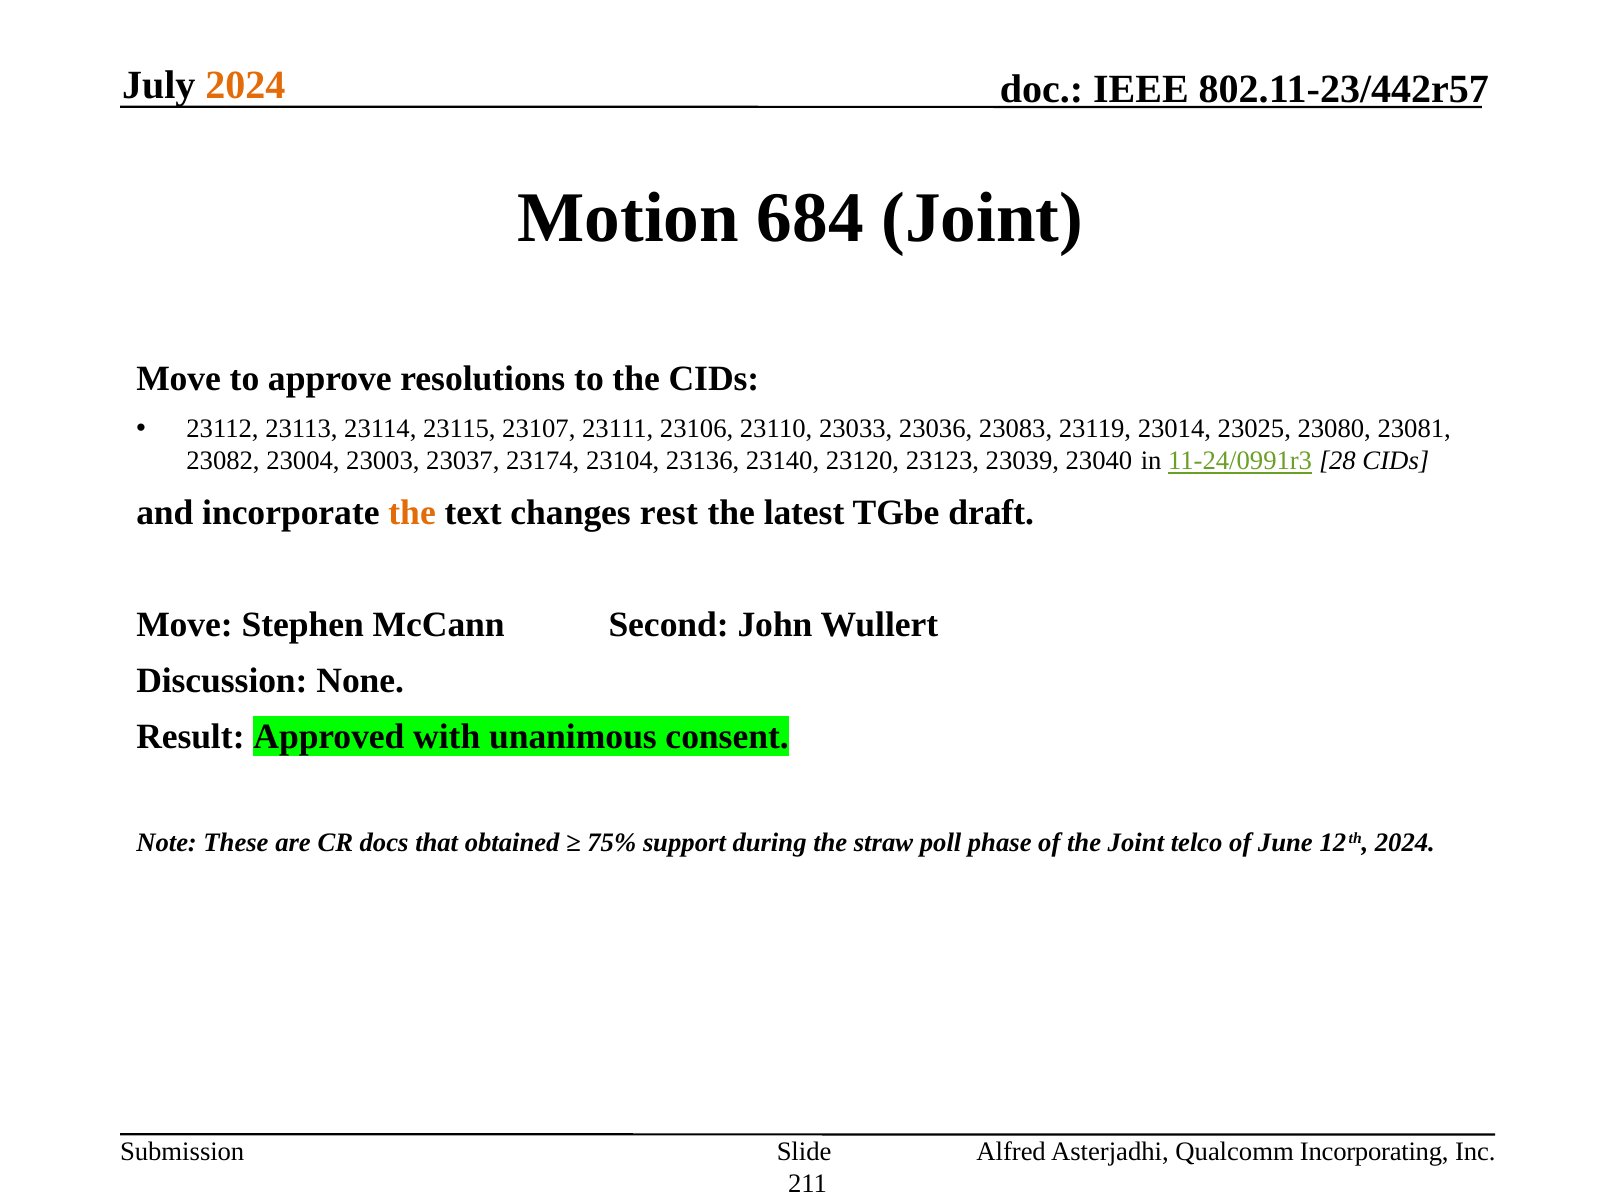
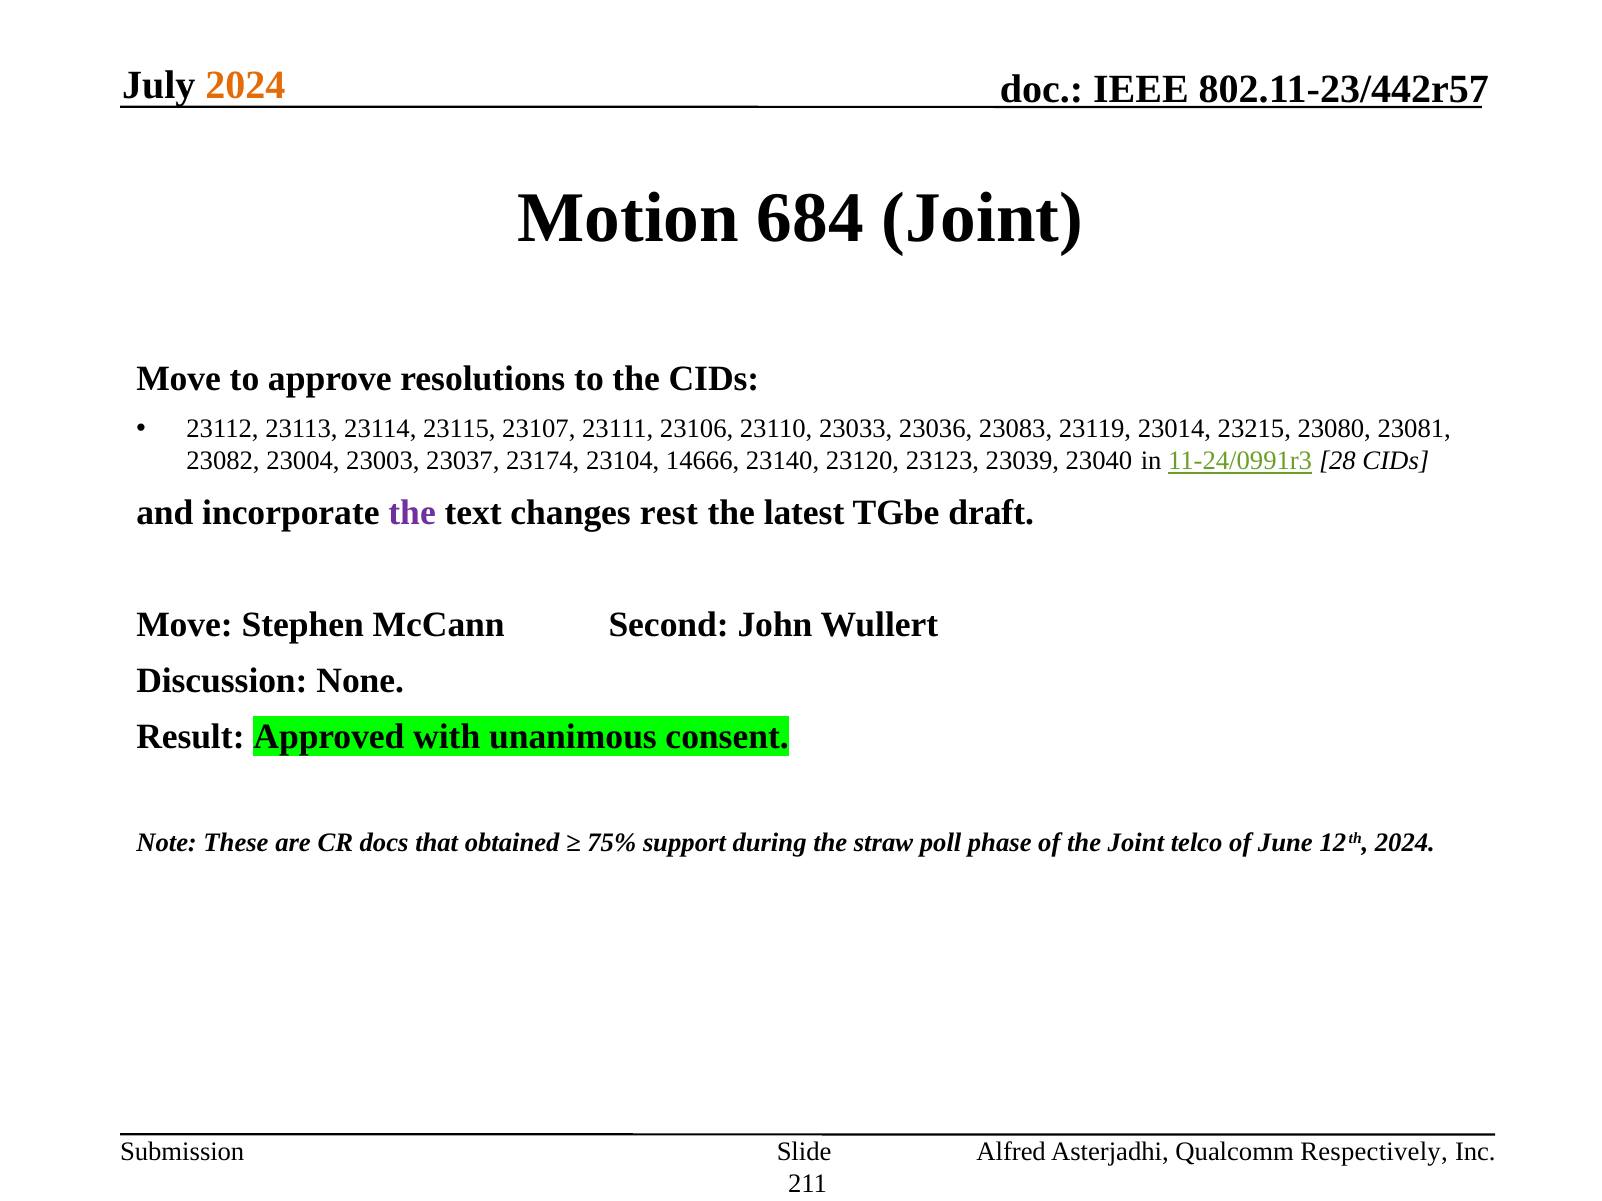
23025: 23025 -> 23215 (1254, 429)
23136: 23136 -> 14666 (703, 461)
the colour: orange -> purple (412, 513)
Incorporating: Incorporating -> Respectively (1374, 1152)
